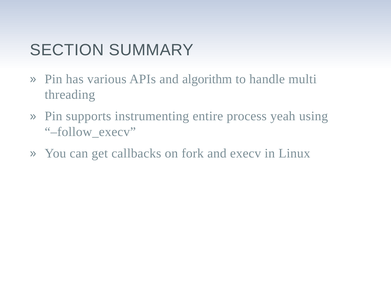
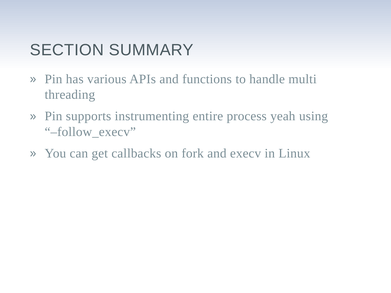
algorithm: algorithm -> functions (207, 79)
